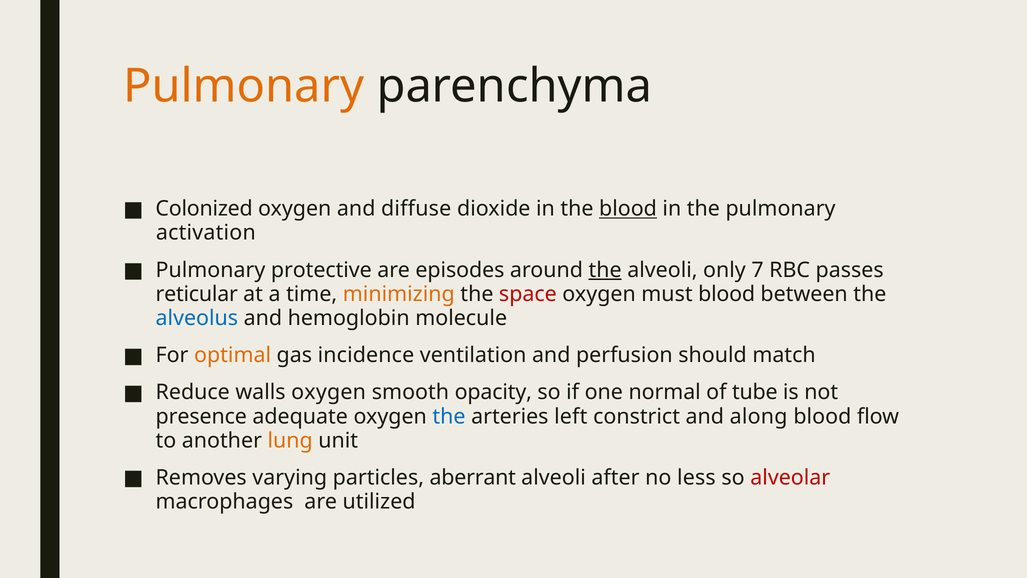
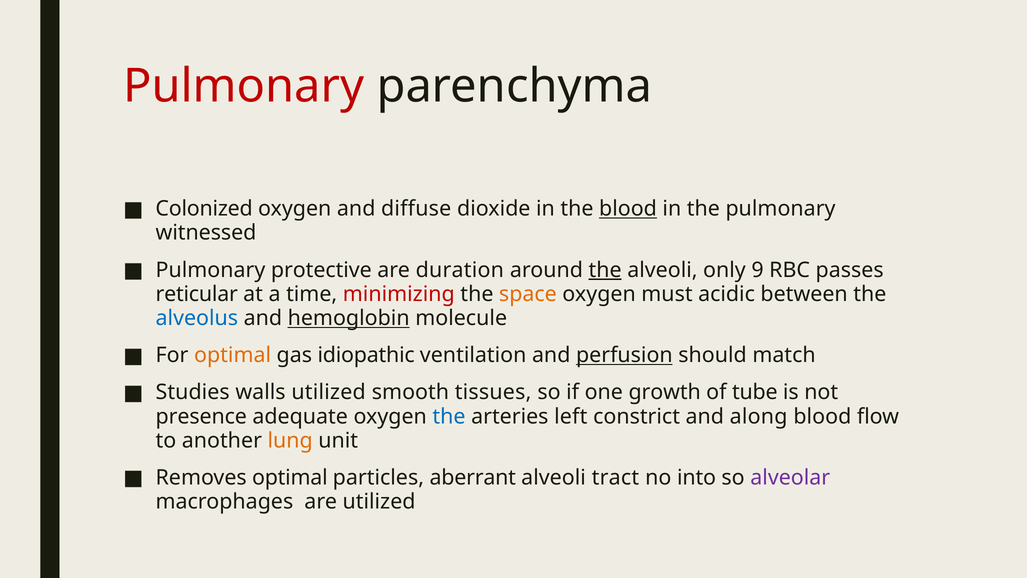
Pulmonary colour: orange -> red (244, 86)
activation: activation -> witnessed (206, 233)
episodes: episodes -> duration (460, 270)
7: 7 -> 9 (758, 270)
minimizing colour: orange -> red (399, 294)
space colour: red -> orange (528, 294)
must blood: blood -> acidic (727, 294)
hemoglobin underline: none -> present (349, 318)
incidence: incidence -> idiopathic (366, 355)
perfusion underline: none -> present (624, 355)
Reduce: Reduce -> Studies (193, 392)
walls oxygen: oxygen -> utilized (329, 392)
opacity: opacity -> tissues (493, 392)
normal: normal -> growth (665, 392)
Removes varying: varying -> optimal (290, 477)
after: after -> tract (615, 477)
less: less -> into (697, 477)
alveolar colour: red -> purple (790, 477)
